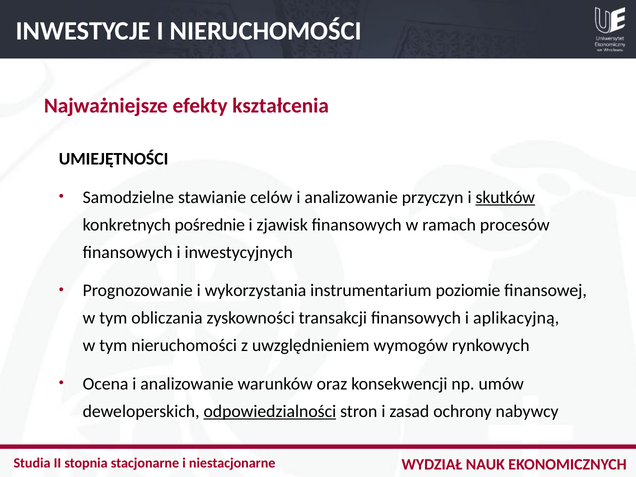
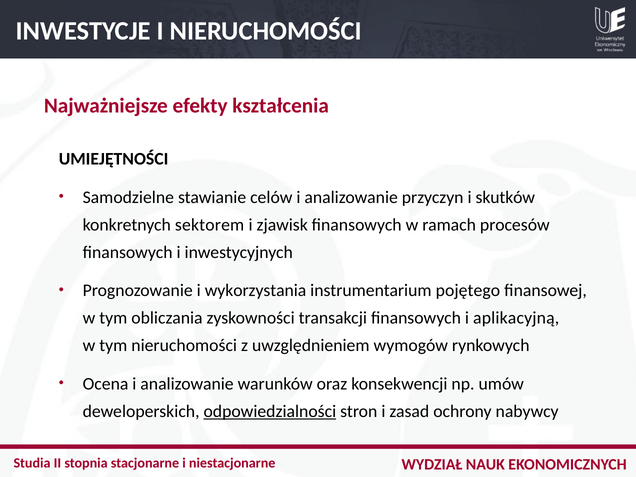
skutków underline: present -> none (505, 197)
pośrednie: pośrednie -> sektorem (210, 225)
poziomie: poziomie -> pojętego (468, 290)
